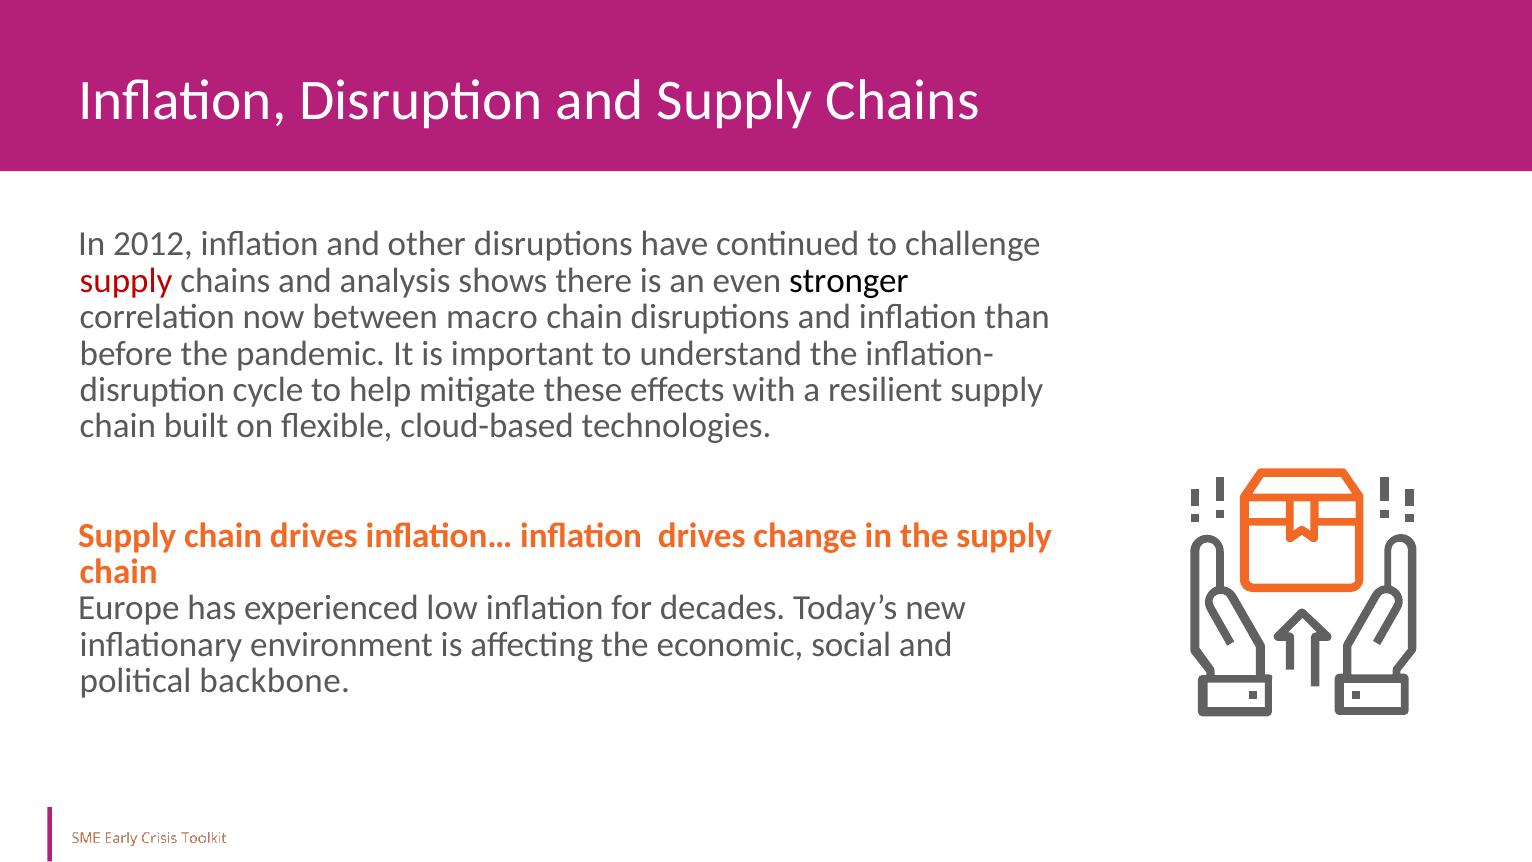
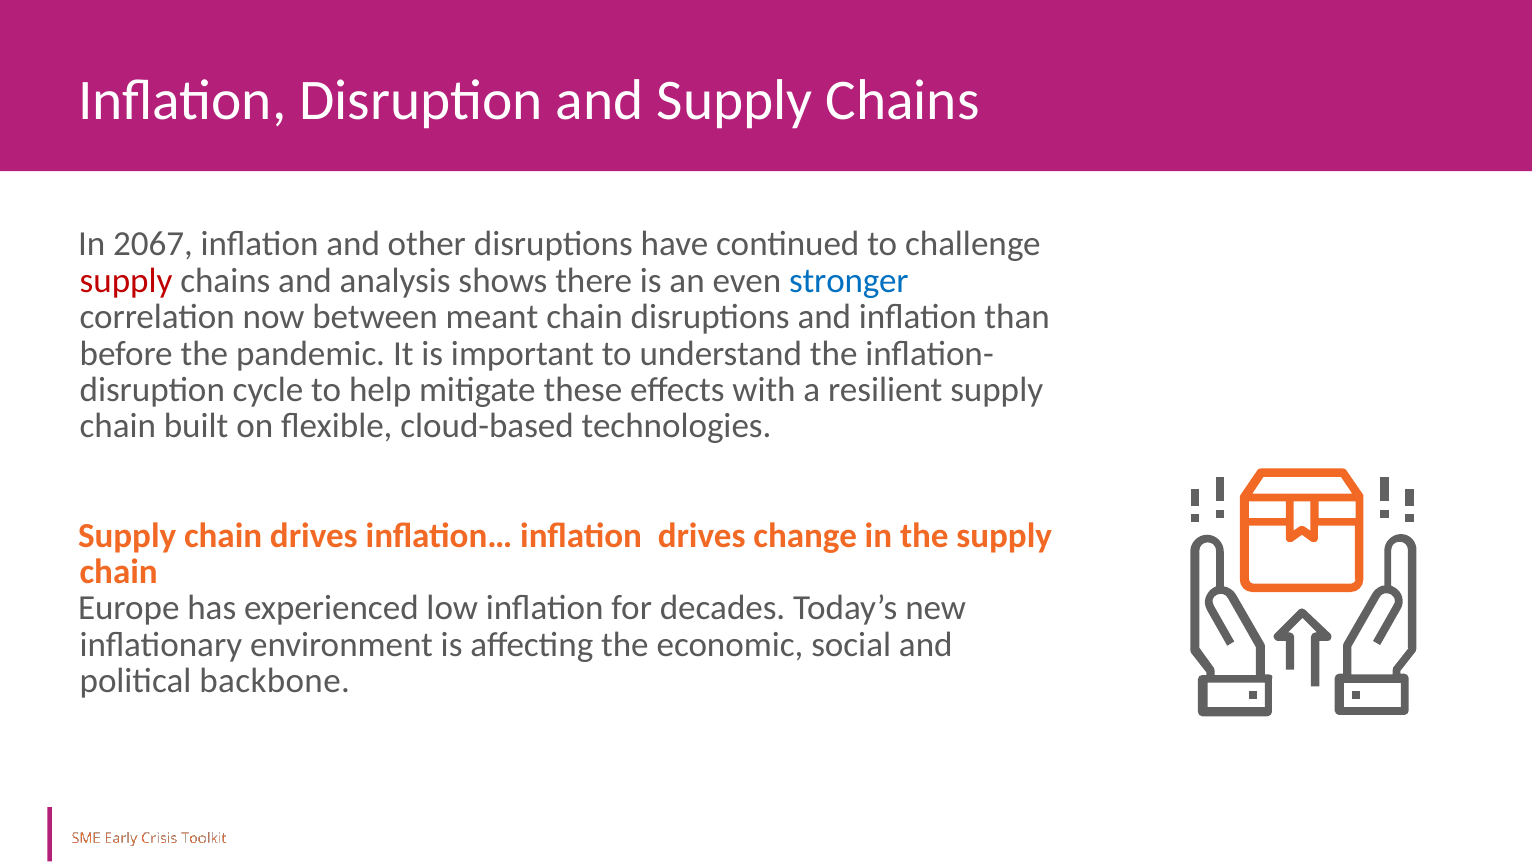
2012: 2012 -> 2067 (153, 244)
stronger colour: black -> blue (849, 281)
macro: macro -> meant (492, 317)
